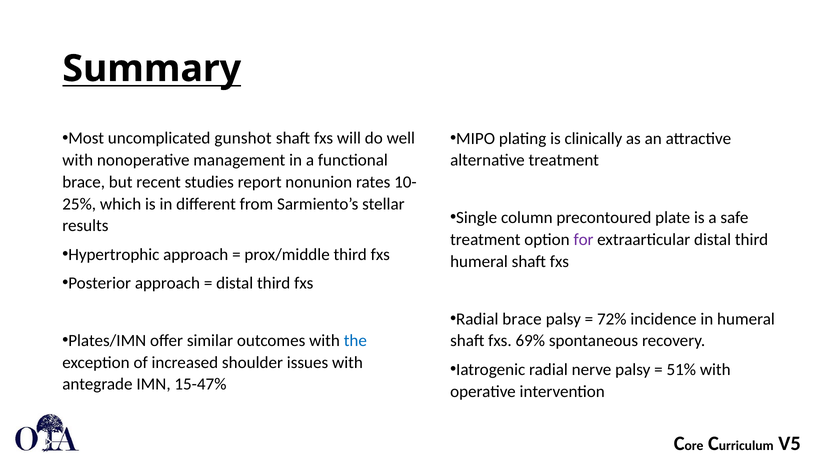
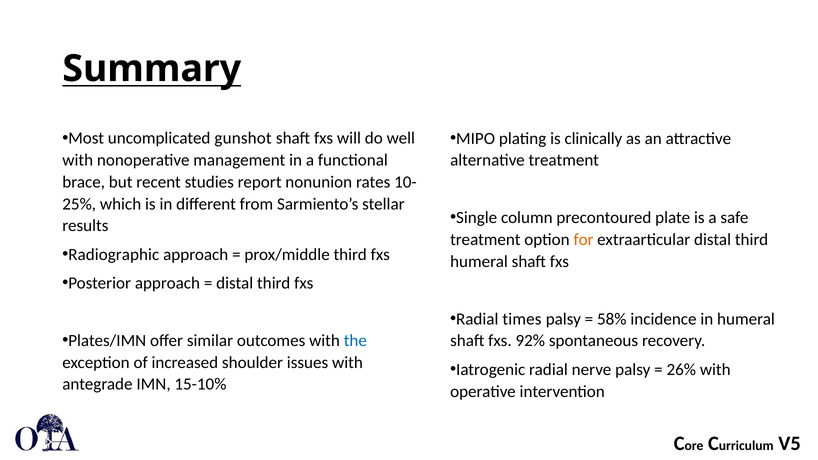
for colour: purple -> orange (584, 240)
Hypertrophic: Hypertrophic -> Radiographic (114, 255)
Radial brace: brace -> times (522, 319)
72%: 72% -> 58% (612, 319)
69%: 69% -> 92% (530, 341)
51%: 51% -> 26% (681, 370)
15-47%: 15-47% -> 15-10% (200, 384)
